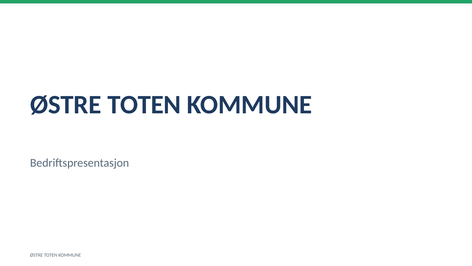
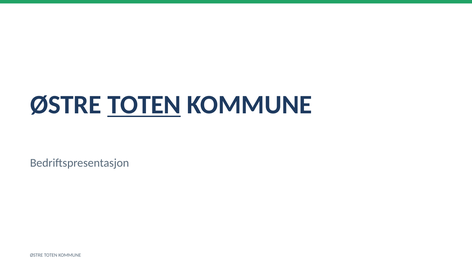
TOTEN underline: none -> present (144, 105)
